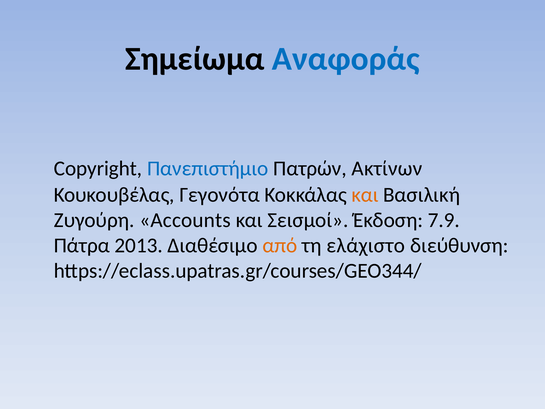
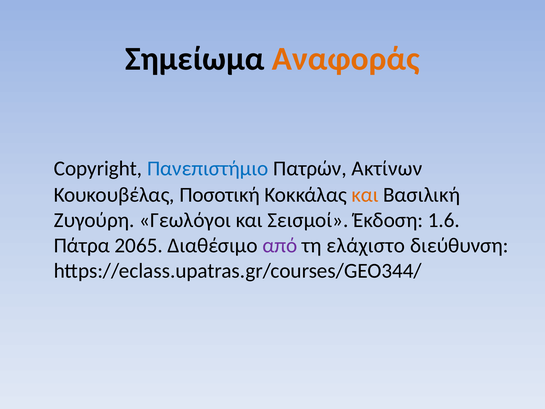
Αναφοράς colour: blue -> orange (346, 59)
Γεγονότα: Γεγονότα -> Ποσοτική (220, 195)
Accounts: Accounts -> Γεωλόγοι (185, 220)
7.9: 7.9 -> 1.6 (444, 220)
2013: 2013 -> 2065 (139, 245)
από colour: orange -> purple (280, 245)
